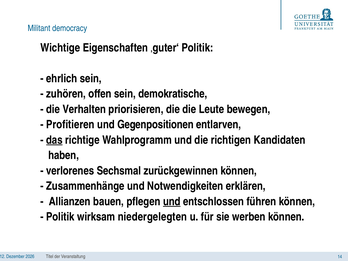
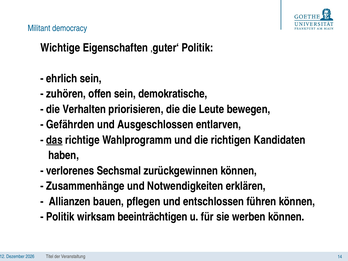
Profitieren: Profitieren -> Gefährden (70, 125)
Gegenpositionen: Gegenpositionen -> Ausgeschlossen (155, 125)
und underline: present -> none (172, 201)
niedergelegten: niedergelegten -> beeinträchtigen (153, 217)
